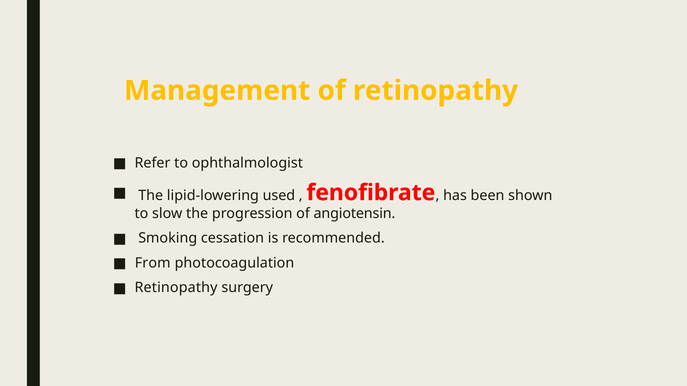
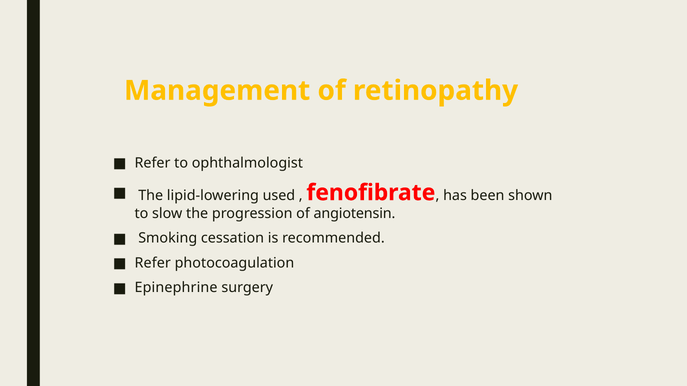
From: From -> Refer (153, 263)
Retinopathy: Retinopathy -> Epinephrine (176, 288)
